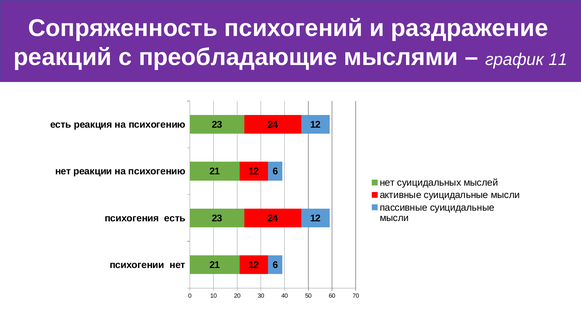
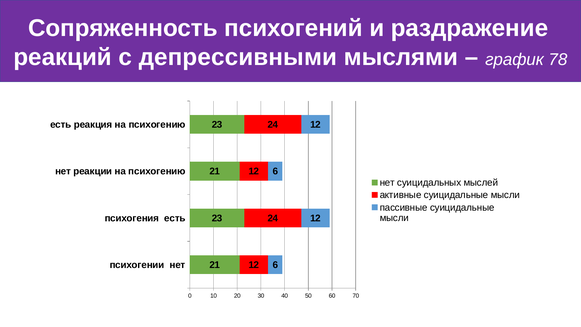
преобладающие: преобладающие -> депрессивными (238, 57)
11: 11 -> 78 (558, 59)
